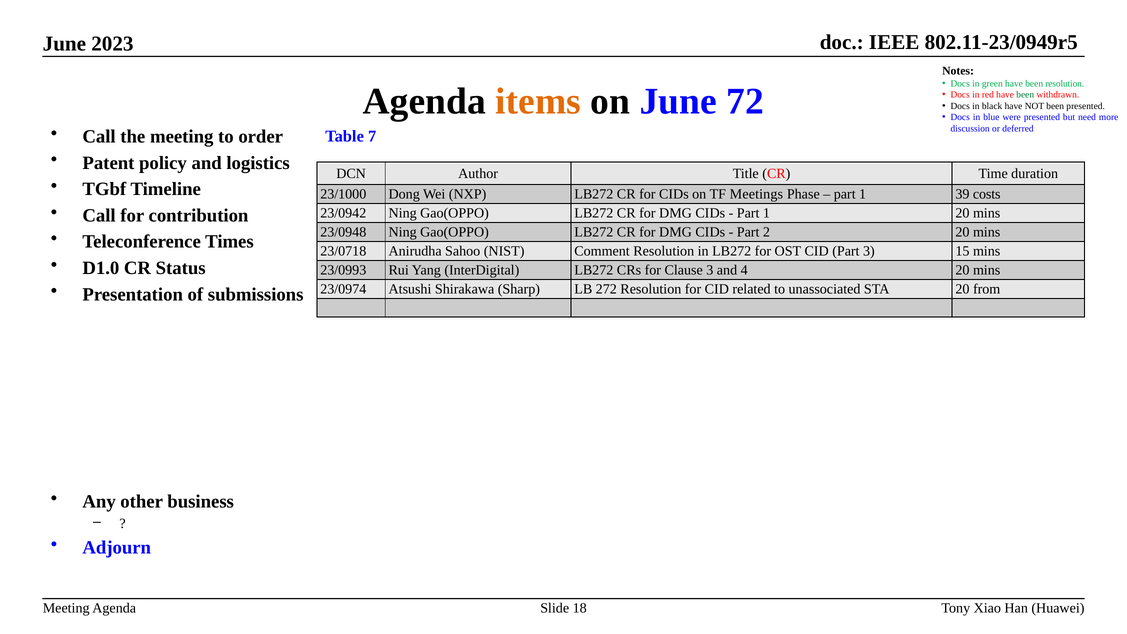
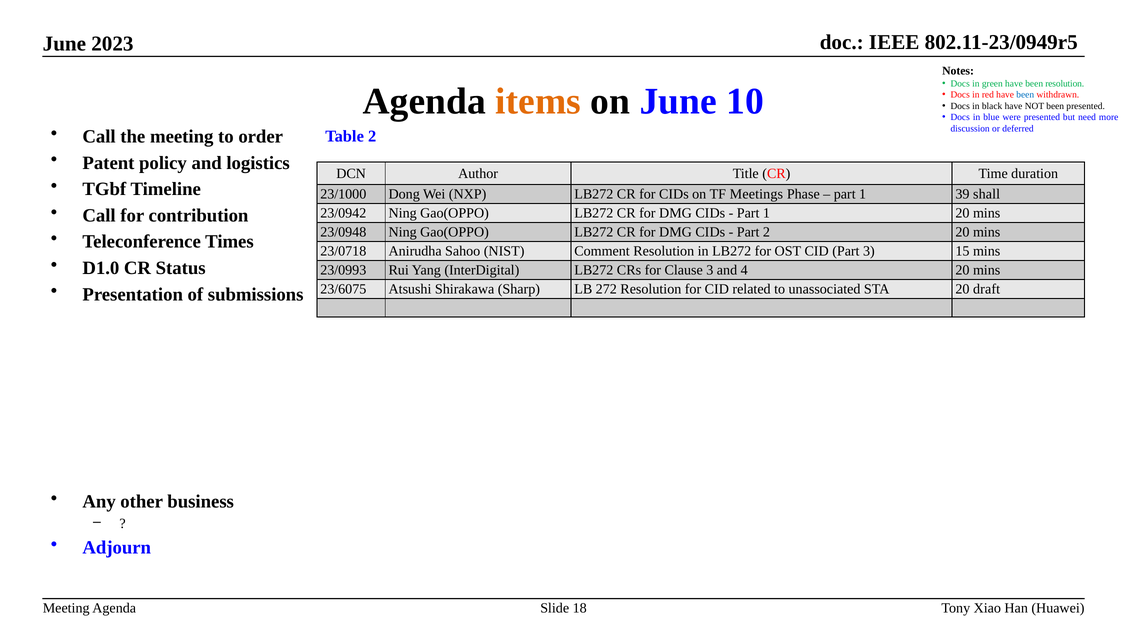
72: 72 -> 10 (745, 101)
been colour: green -> blue (1025, 95)
Table 7: 7 -> 2 (372, 136)
costs: costs -> shall (987, 194)
23/0974: 23/0974 -> 23/6075 (343, 289)
from: from -> draft (987, 289)
